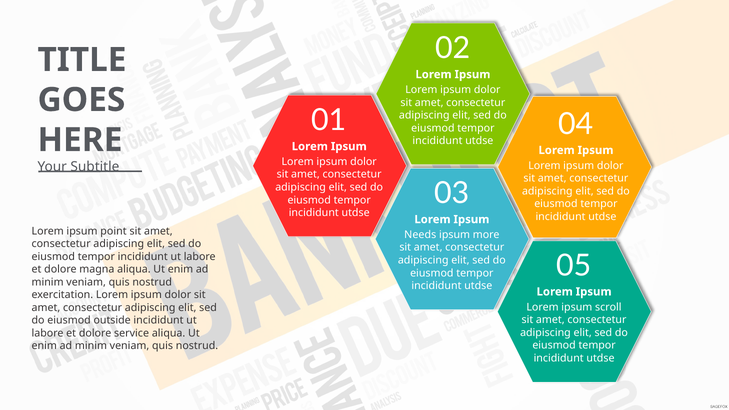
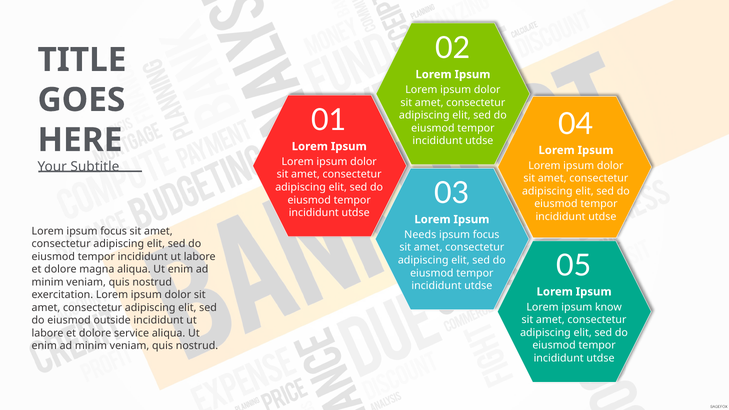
Lorem ipsum point: point -> focus (114, 231)
more: more -> focus (486, 235)
scroll: scroll -> know (608, 307)
